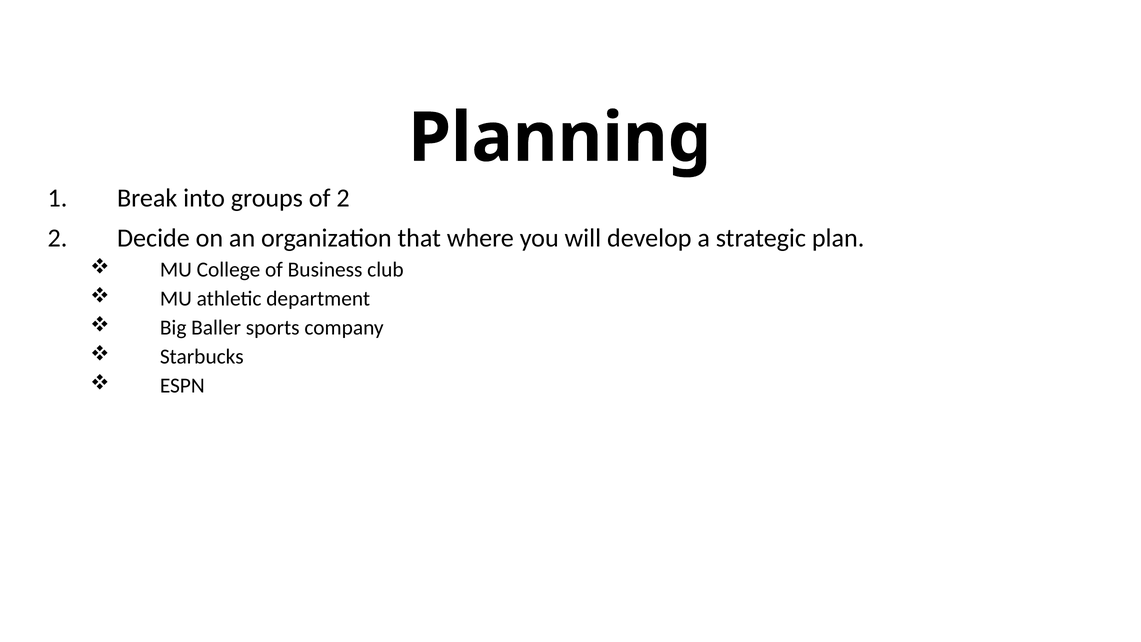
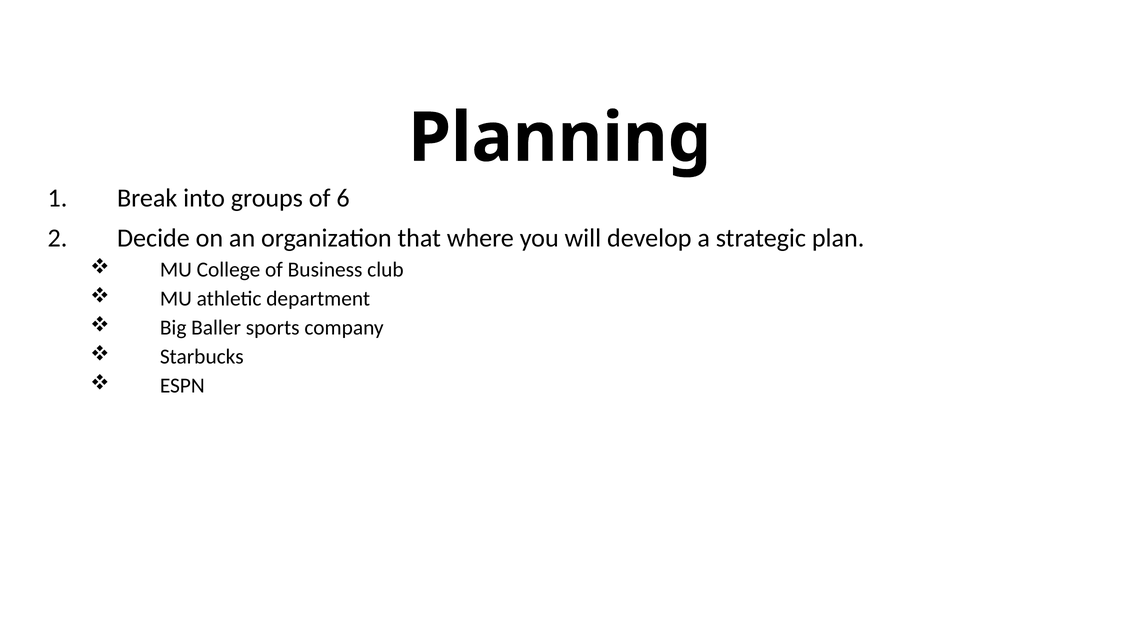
of 2: 2 -> 6 (343, 198)
